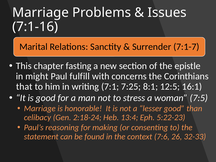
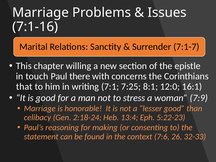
fasting: fasting -> willing (79, 66)
might: might -> touch (37, 76)
fulfill: fulfill -> there (80, 76)
12:5: 12:5 -> 12:0 (170, 87)
7:5: 7:5 -> 7:9 (199, 98)
